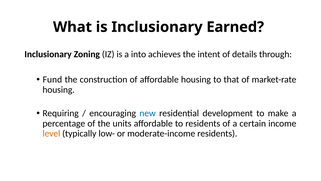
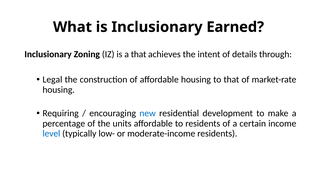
a into: into -> that (139, 54)
Fund: Fund -> Legal (52, 79)
level colour: orange -> blue (51, 133)
